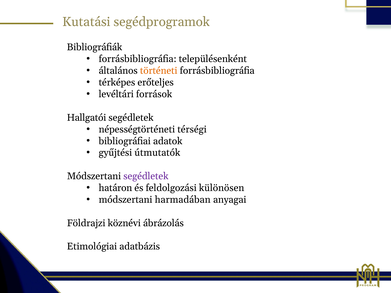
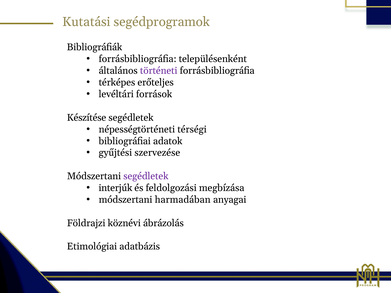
történeti colour: orange -> purple (159, 71)
Hallgatói: Hallgatói -> Készítése (87, 118)
útmutatók: útmutatók -> szervezése (157, 153)
határon: határon -> interjúk (115, 188)
különösen: különösen -> megbízása (222, 188)
